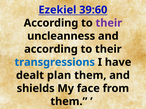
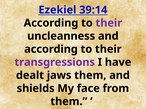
39:60: 39:60 -> 39:14 (93, 10)
transgressions colour: blue -> purple (55, 62)
plan: plan -> jaws (59, 76)
